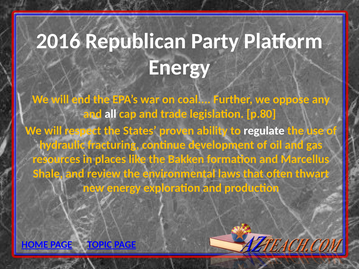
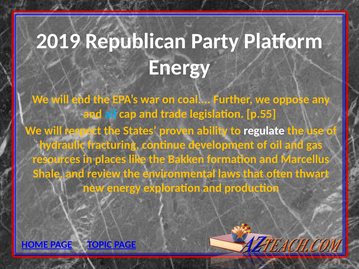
2016: 2016 -> 2019 (58, 41)
all colour: white -> light blue (111, 114)
p.80: p.80 -> p.55 (261, 114)
